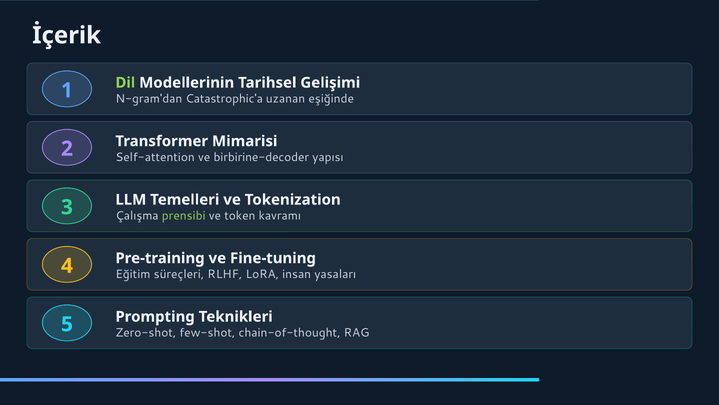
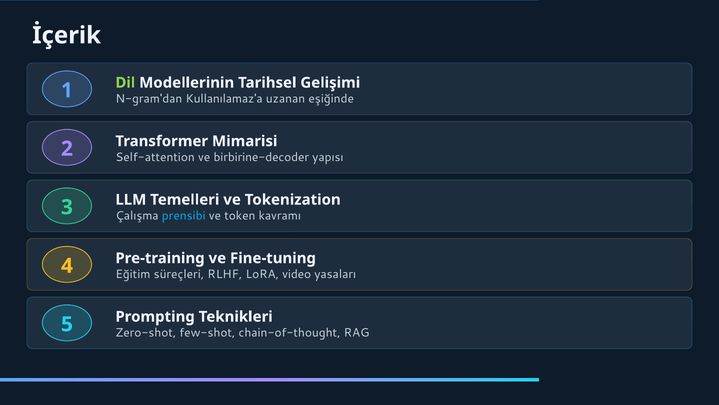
Catastrophic'a: Catastrophic'a -> Kullanılamaz'a (224, 99)
prensibi colour: light green -> light blue (184, 215)
insan: insan -> video (297, 274)
